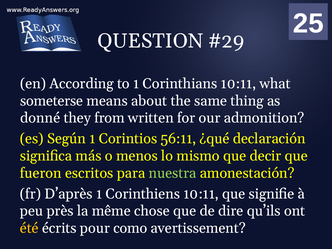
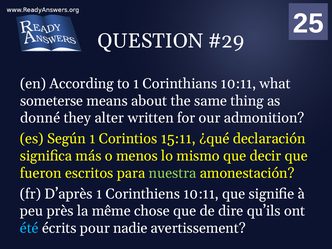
from: from -> alter (109, 118)
56:11: 56:11 -> 15:11 (178, 139)
été colour: yellow -> light blue (29, 228)
como: como -> nadie (130, 228)
